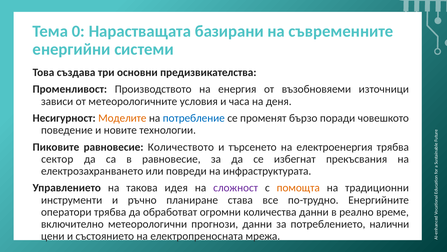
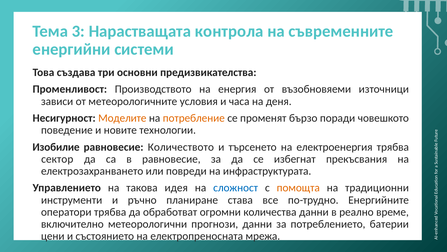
0: 0 -> 3 (78, 31)
базирани: базирани -> контрола (229, 31)
потребление colour: blue -> orange (194, 118)
Пиковите: Пиковите -> Изобилие (56, 147)
сложност colour: purple -> blue (236, 188)
налични: налични -> батерии (389, 224)
